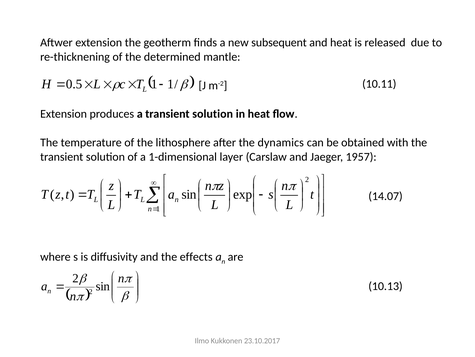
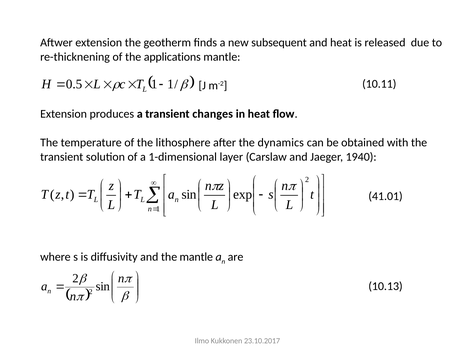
determined: determined -> applications (172, 57)
a transient solution: solution -> changes (213, 114)
1957: 1957 -> 1940 (361, 157)
14.07: 14.07 -> 41.01 (386, 196)
the effects: effects -> mantle (196, 256)
